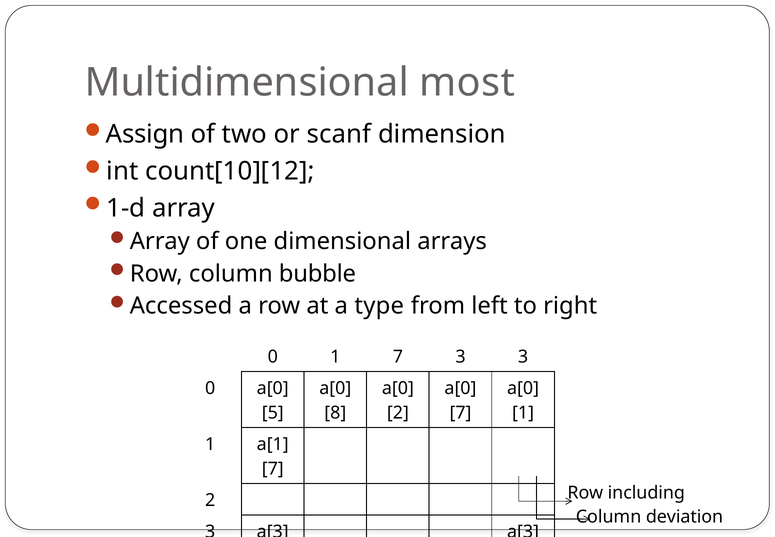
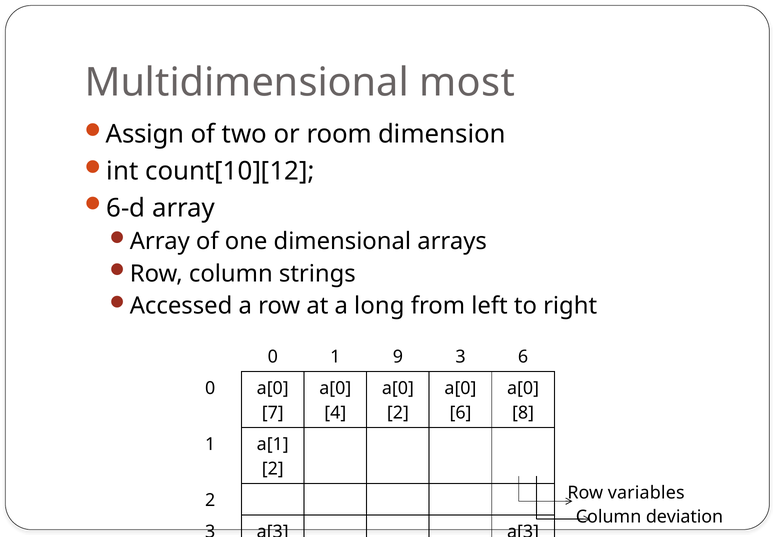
scanf: scanf -> room (339, 134)
1-d: 1-d -> 6-d (126, 208)
bubble: bubble -> strings (317, 274)
type: type -> long (379, 306)
1 7: 7 -> 9 (398, 357)
3 3: 3 -> 6 (523, 357)
5: 5 -> 7 (273, 412)
8: 8 -> 4 (335, 412)
7: 7 -> 6 (460, 412)
1: 1 -> 8 (523, 412)
7: 7 -> 2 (273, 468)
including: including -> variables (646, 492)
